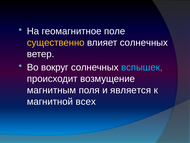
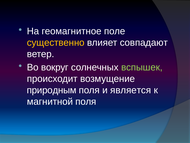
влияет солнечных: солнечных -> совпадают (144, 42)
вспышек colour: light blue -> light green (142, 67)
магнитным: магнитным -> природным (52, 90)
магнитной всех: всех -> поля (86, 101)
